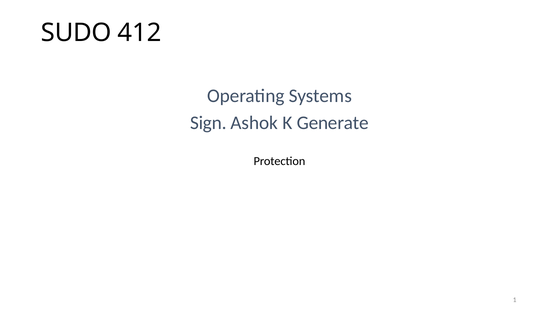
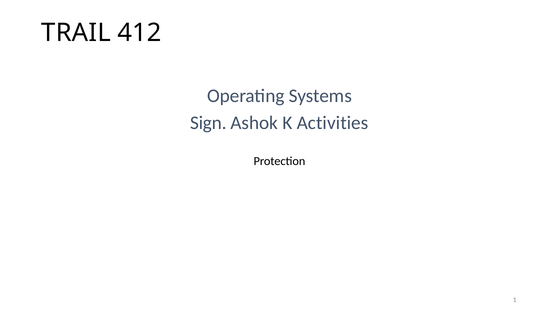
SUDO: SUDO -> TRAIL (76, 33)
Generate: Generate -> Activities (333, 123)
